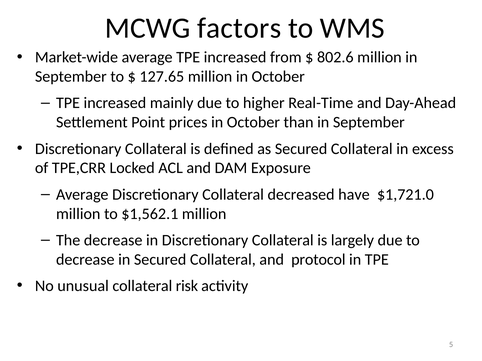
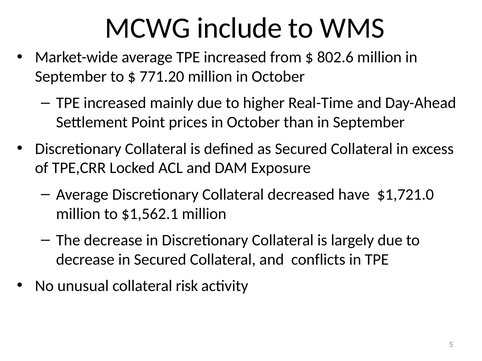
factors: factors -> include (239, 28)
127.65: 127.65 -> 771.20 (162, 77)
protocol: protocol -> conflicts (318, 260)
